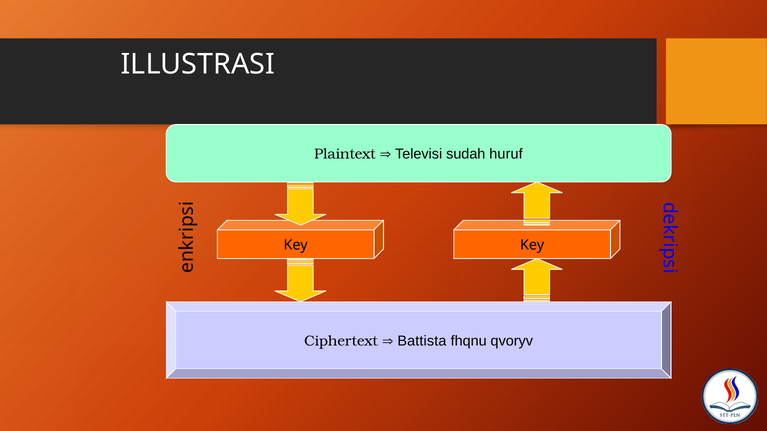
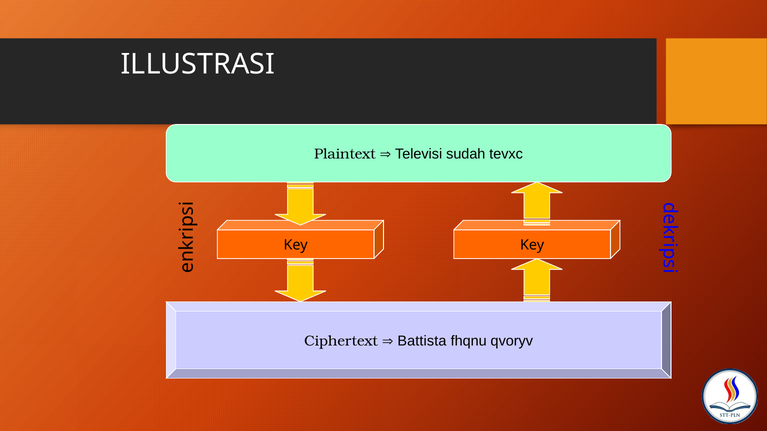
huruf: huruf -> tevxc (506, 154)
